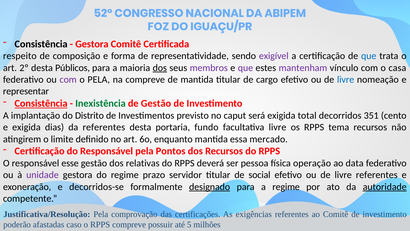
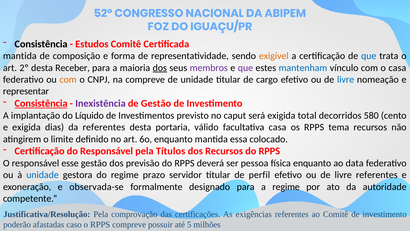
Gestora: Gestora -> Estudos (92, 44)
respeito: respeito -> mantida (20, 56)
exigível colour: purple -> orange (274, 56)
Públicos: Públicos -> Receber (73, 68)
mantenham colour: purple -> blue (303, 68)
com colour: purple -> orange (68, 79)
o PELA: PELA -> CNPJ (99, 79)
de mantida: mantida -> unidade (197, 79)
Inexistência colour: green -> purple (100, 103)
Distrito: Distrito -> Líquido (89, 115)
351: 351 -> 580 (371, 115)
fundo: fundo -> válido (206, 127)
facultativa livre: livre -> casa (277, 127)
mercado: mercado -> colocado (269, 139)
Pontos: Pontos -> Títulos (171, 151)
relativas: relativas -> previsão (143, 163)
física operação: operação -> enquanto (312, 163)
unidade colour: purple -> blue (42, 175)
social: social -> perfil (259, 175)
decorridos-se: decorridos-se -> observada-se (96, 187)
designado underline: present -> none (210, 187)
autoridade underline: present -> none (385, 187)
